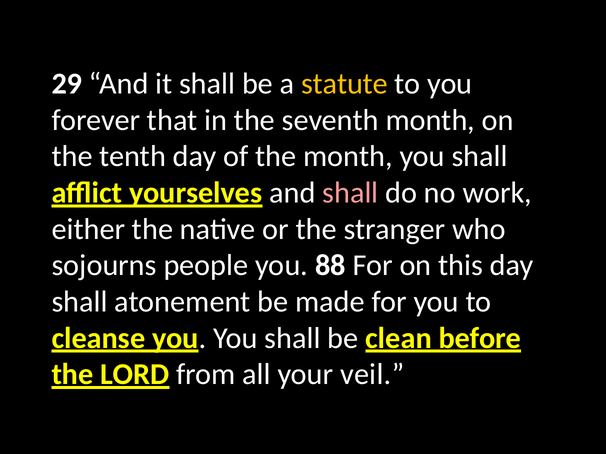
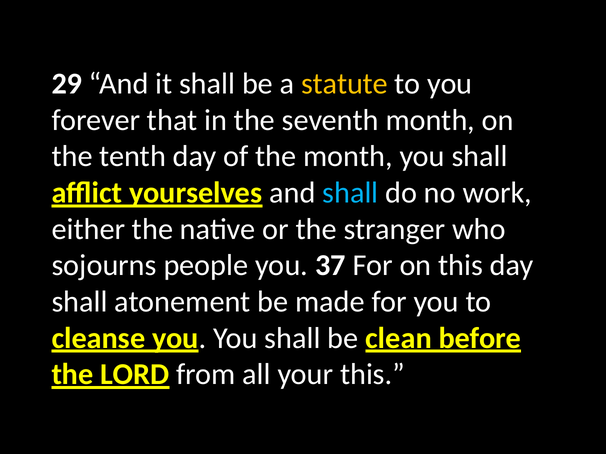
shall colour: pink -> light blue (350, 193)
88: 88 -> 37 (330, 266)
your veil: veil -> this (373, 375)
